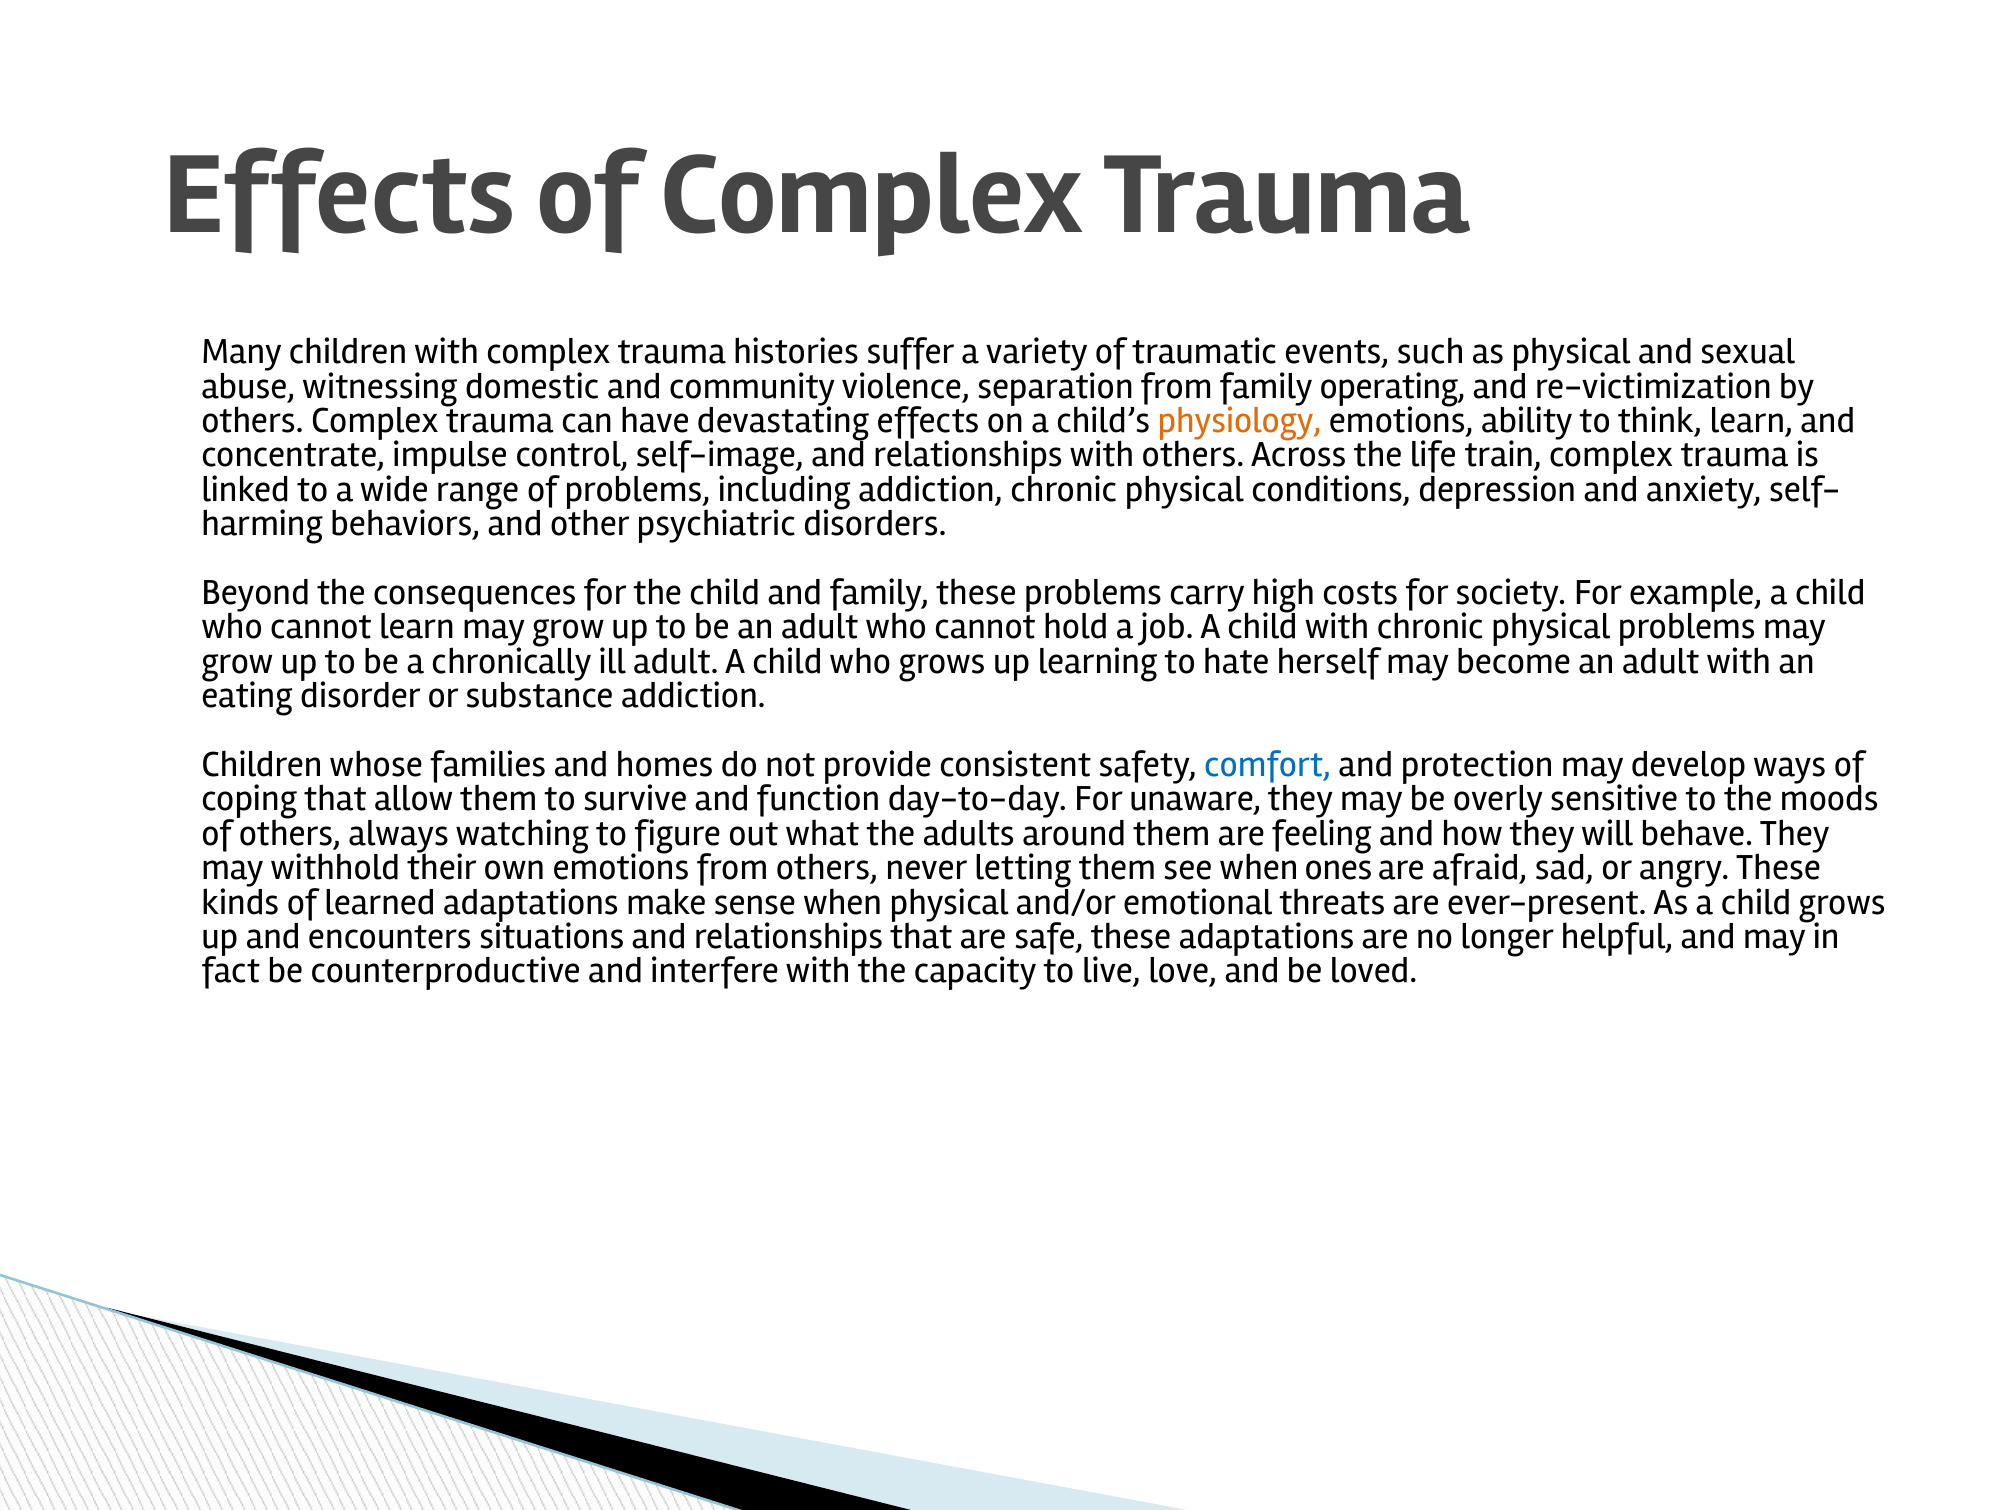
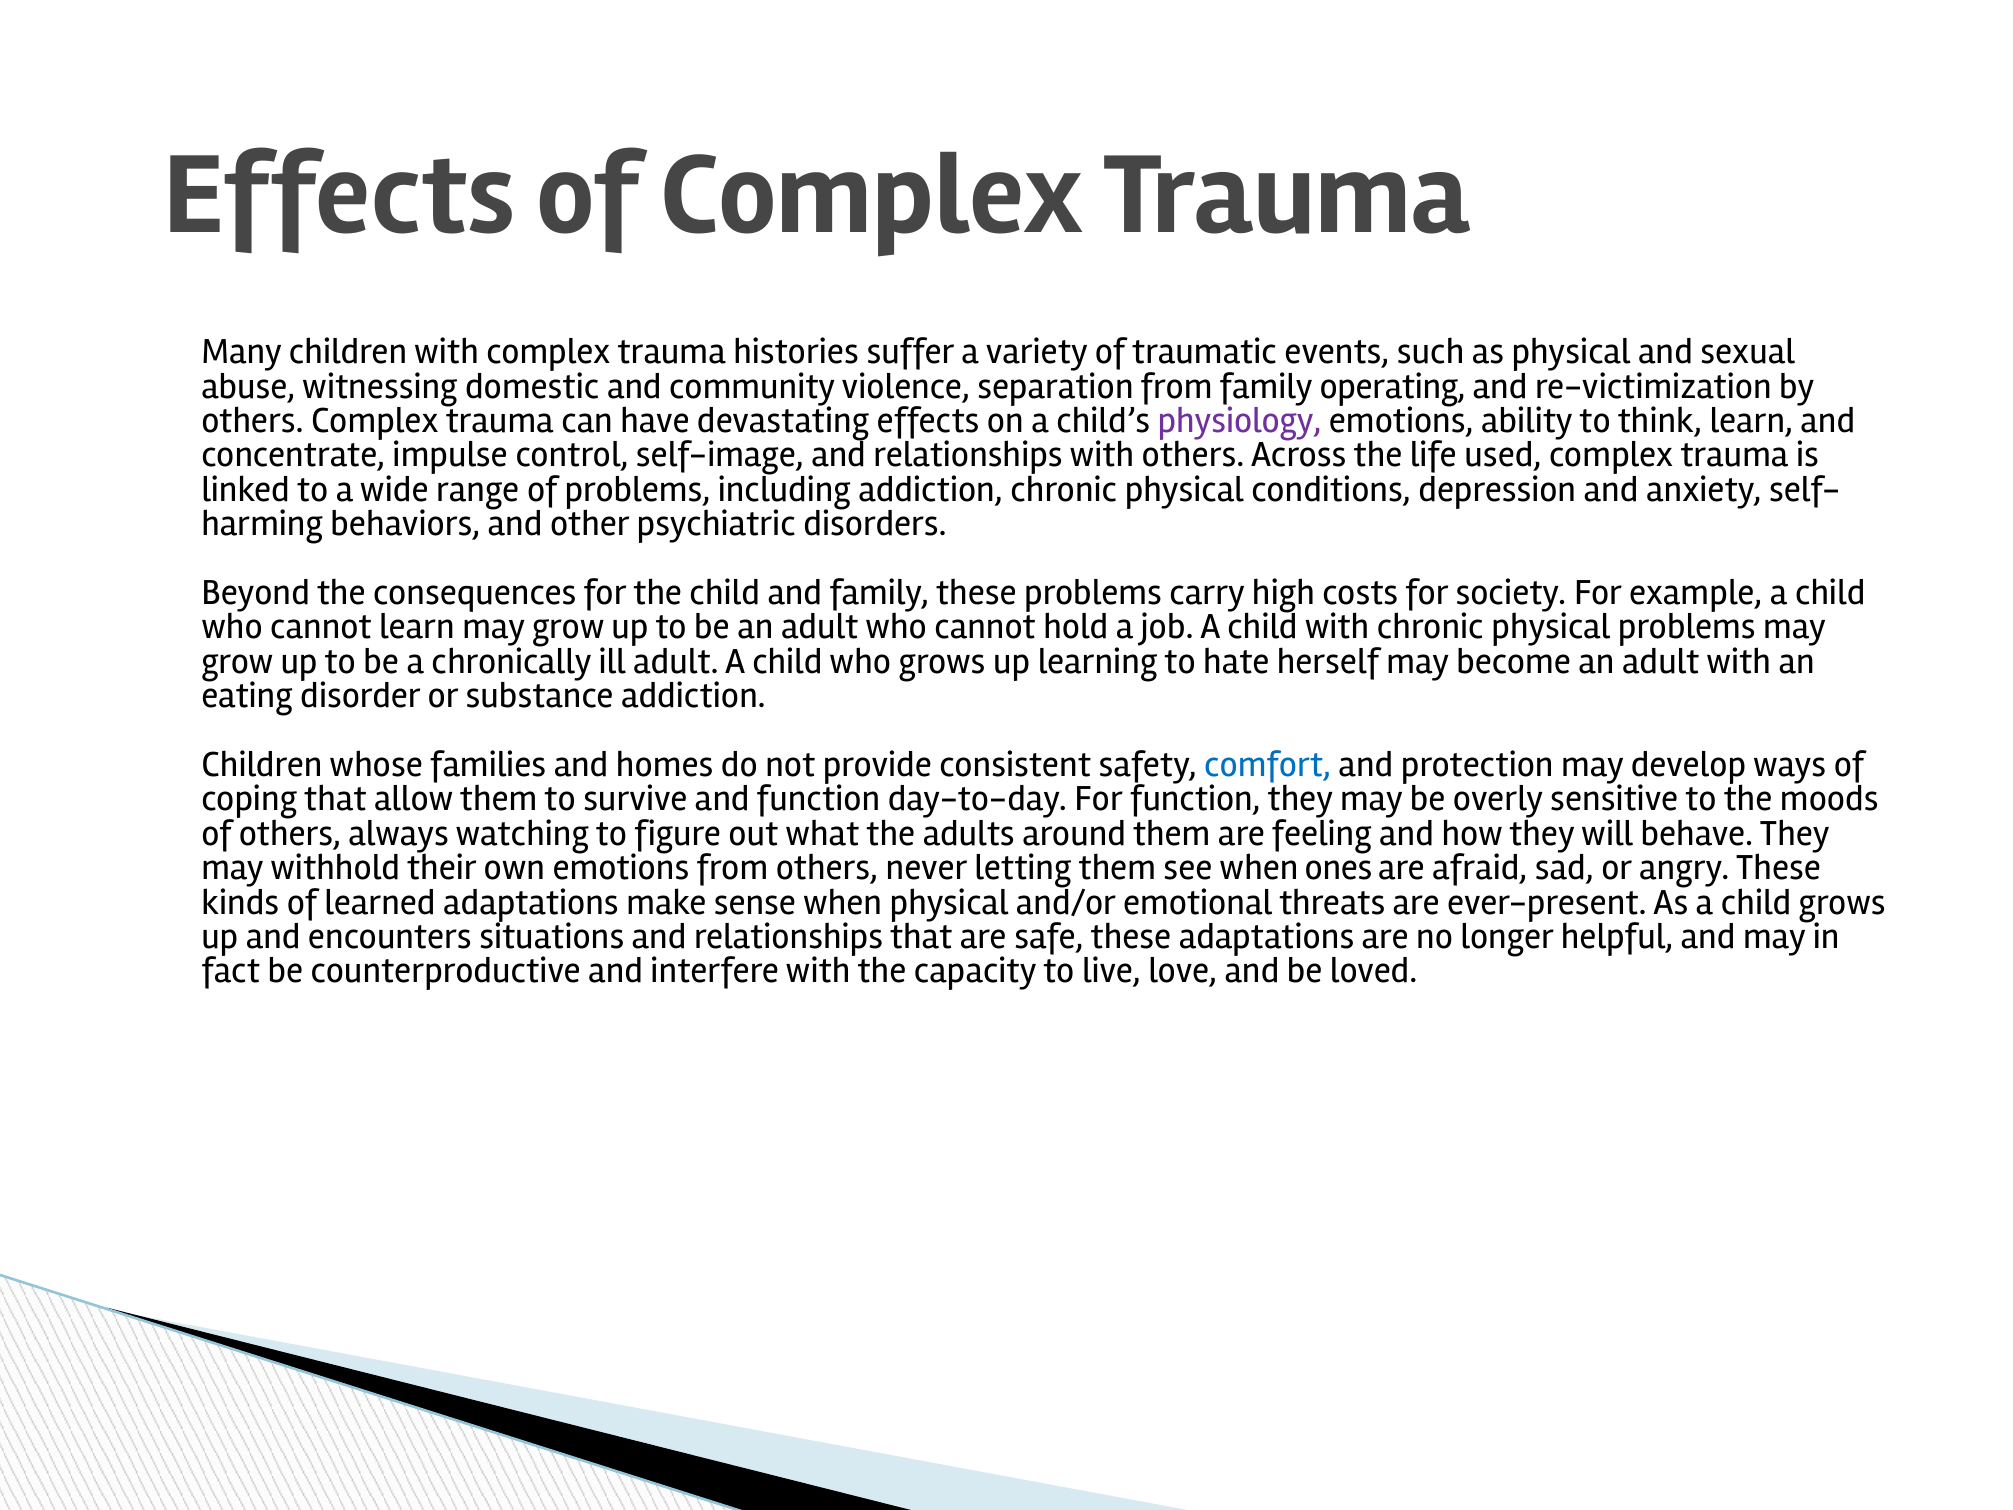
physiology colour: orange -> purple (1240, 421)
train: train -> used (1503, 455)
For unaware: unaware -> function (1195, 799)
